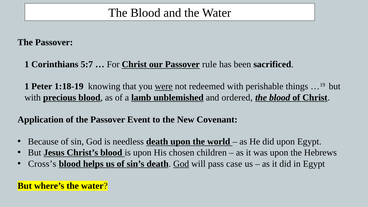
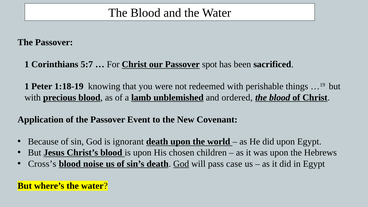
rule: rule -> spot (210, 64)
were underline: present -> none (164, 86)
needless: needless -> ignorant (128, 142)
helps: helps -> noise (93, 164)
